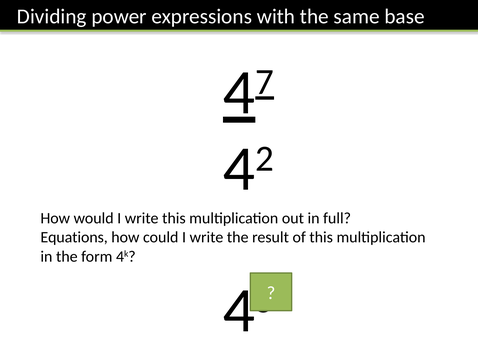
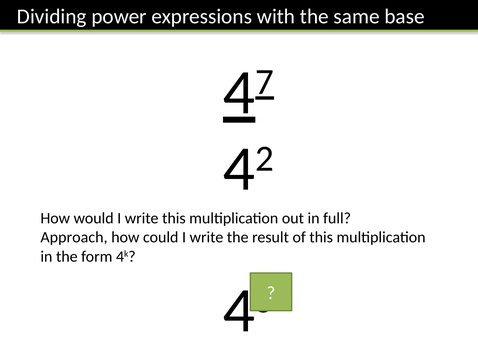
Equations: Equations -> Approach (74, 238)
